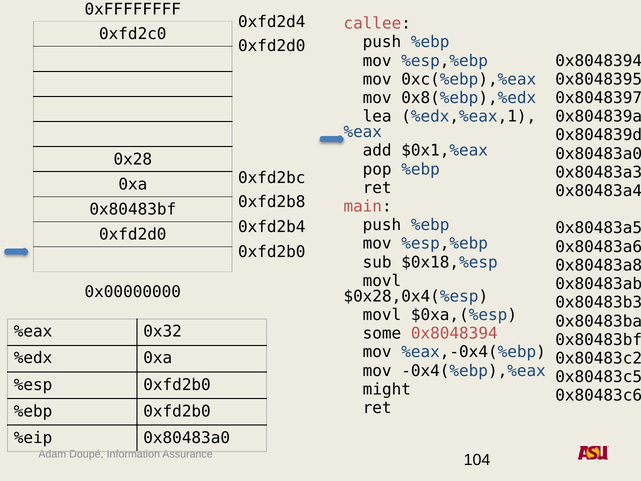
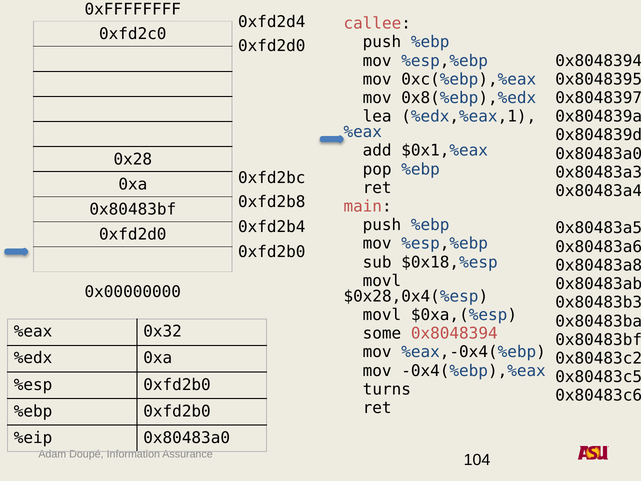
might: might -> turns (387, 389)
